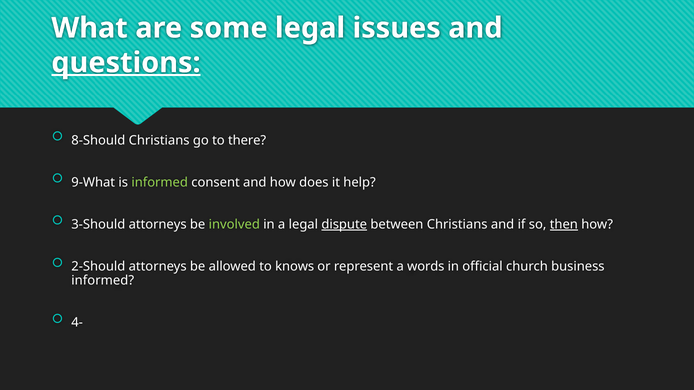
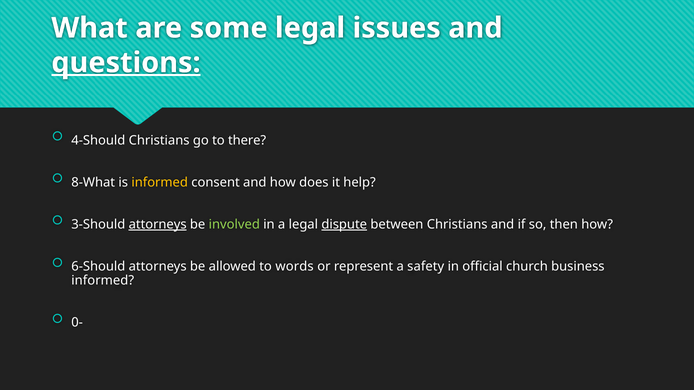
8-Should: 8-Should -> 4-Should (98, 140)
9-What: 9-What -> 8-What (93, 183)
informed colour: light green -> yellow (160, 183)
attorneys underline: none -> present (158, 225)
then underline: present -> none (564, 225)
2-Should: 2-Should -> 6-Should (98, 267)
knows: knows -> words (295, 267)
words: words -> safety (426, 267)
4-: 4- -> 0- (77, 323)
